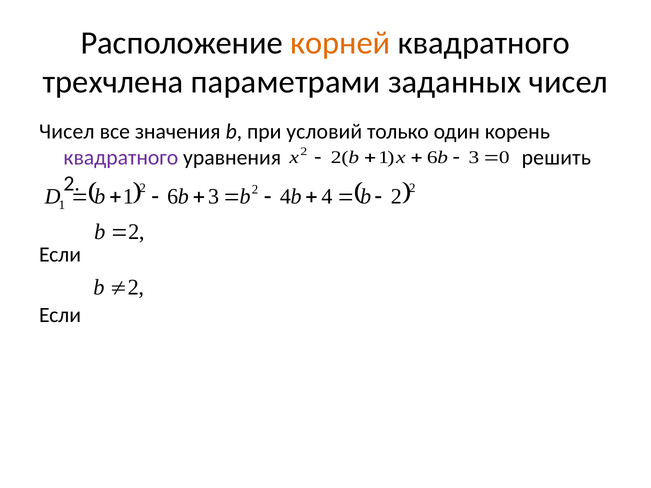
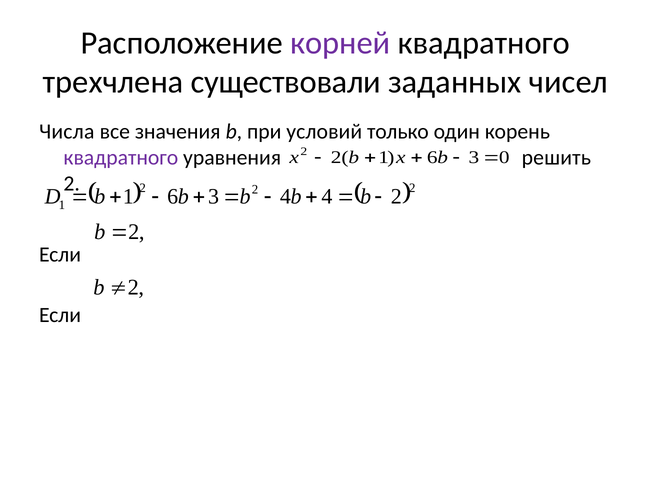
корней colour: orange -> purple (340, 43)
параметрами: параметрами -> существовали (286, 82)
Чисел: Чисел -> Числа (67, 132)
